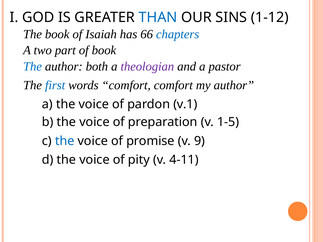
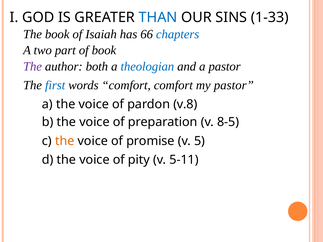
1-12: 1-12 -> 1-33 (270, 17)
The colour: blue -> purple (33, 67)
theologian colour: purple -> blue (147, 67)
my author: author -> pastor (234, 85)
v.1: v.1 -> v.8 (185, 104)
1-5: 1-5 -> 8-5 (228, 122)
the colour: blue -> orange (65, 141)
9: 9 -> 5 (200, 141)
4-11: 4-11 -> 5-11 (184, 160)
